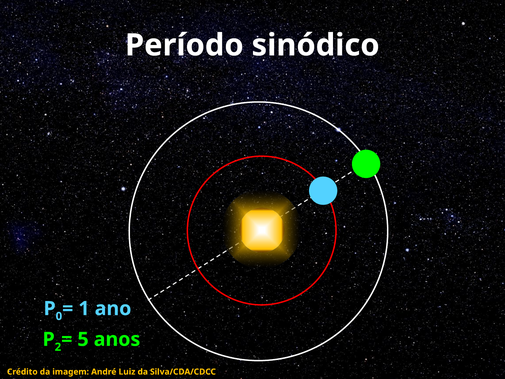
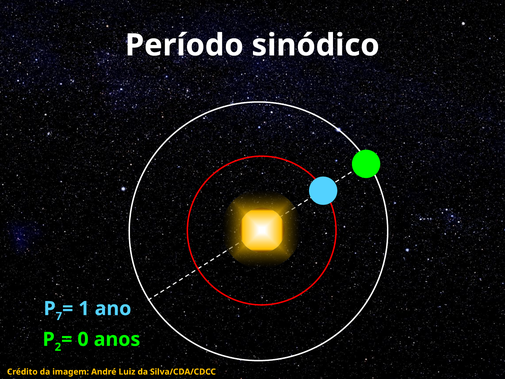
0: 0 -> 7 (59, 316)
5: 5 -> 0 (83, 339)
